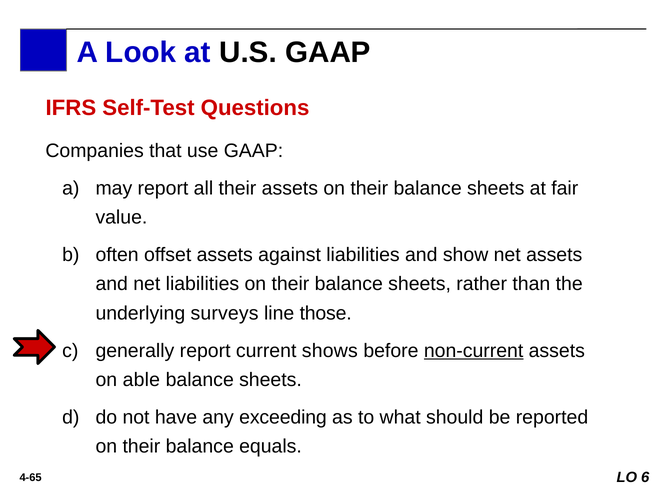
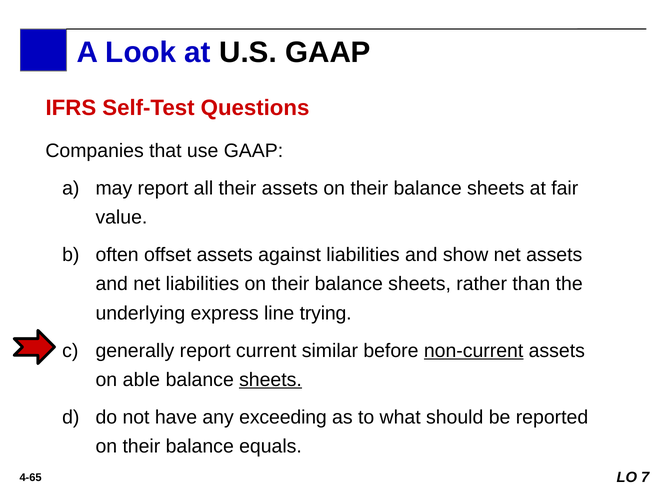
surveys: surveys -> express (225, 313)
those: those -> trying (326, 313)
shows: shows -> similar (330, 351)
sheets underline: none -> present (270, 380)
6: 6 -> 7 (645, 478)
